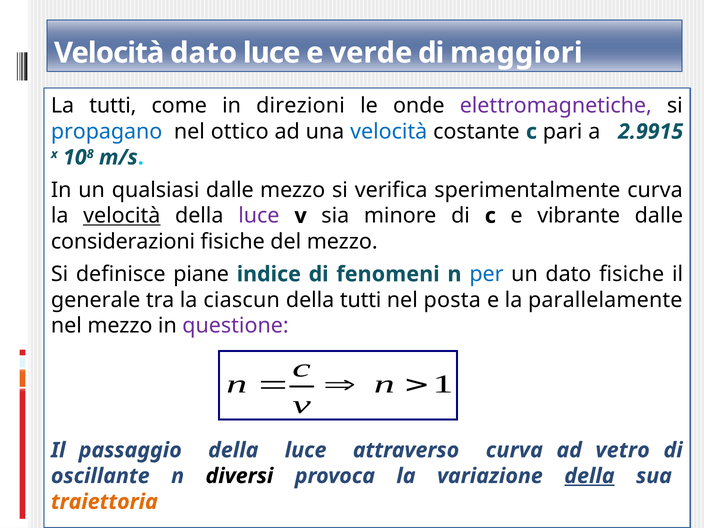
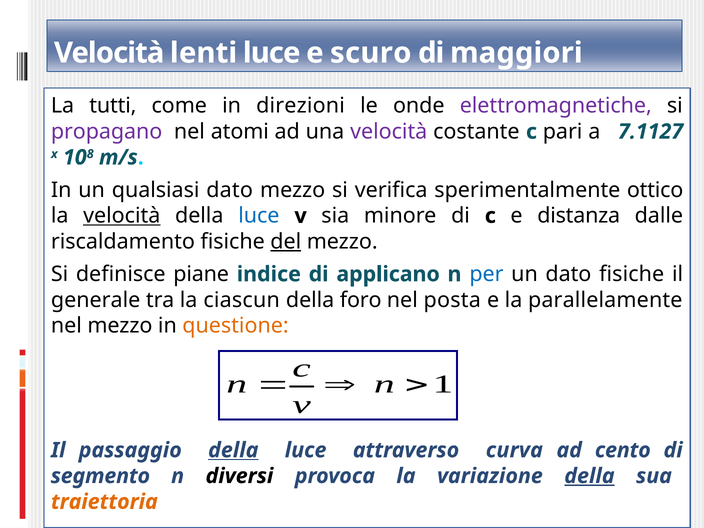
Velocità dato: dato -> lenti (204, 53)
verde: verde -> scuro (371, 53)
propagano colour: blue -> purple (107, 132)
ottico: ottico -> atomi (240, 132)
velocità colour: blue -> purple (389, 132)
2.9915: 2.9915 -> 7.1127 (651, 132)
qualsiasi dalle: dalle -> dato (230, 190)
sperimentalmente curva: curva -> ottico (655, 190)
luce colour: purple -> blue (259, 216)
vibrante: vibrante -> distanza (579, 216)
considerazioni: considerazioni -> riscaldamento (123, 242)
del underline: none -> present (286, 242)
fenomeni: fenomeni -> applicano (388, 274)
della tutti: tutti -> foro (361, 300)
questione colour: purple -> orange (236, 326)
della underline: none -> present (233, 450)
vetro: vetro -> cento (623, 450)
oscillante: oscillante -> segmento (100, 476)
